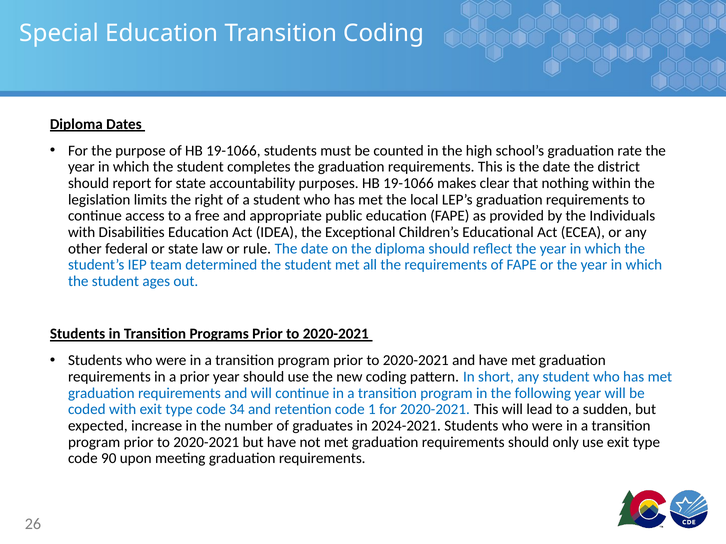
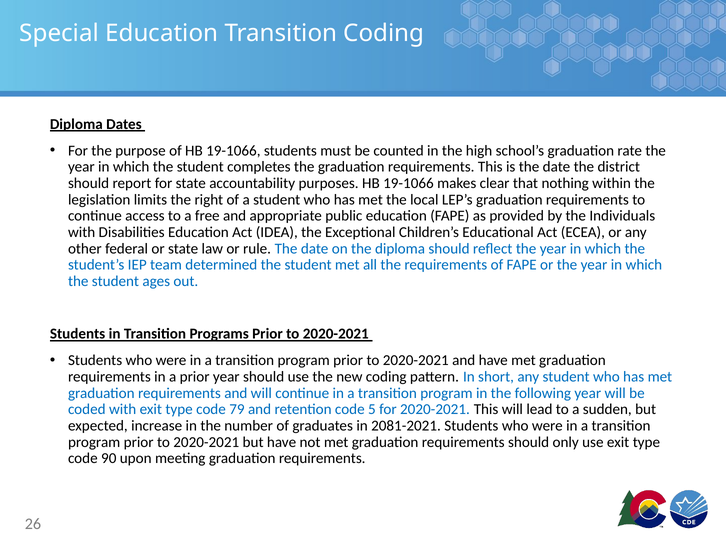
34: 34 -> 79 (237, 410)
1: 1 -> 5 (372, 410)
2024-2021: 2024-2021 -> 2081-2021 (406, 426)
